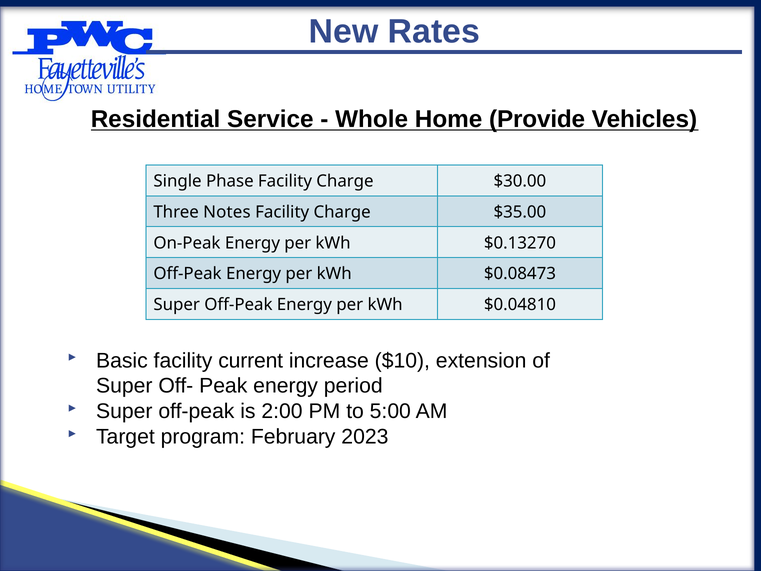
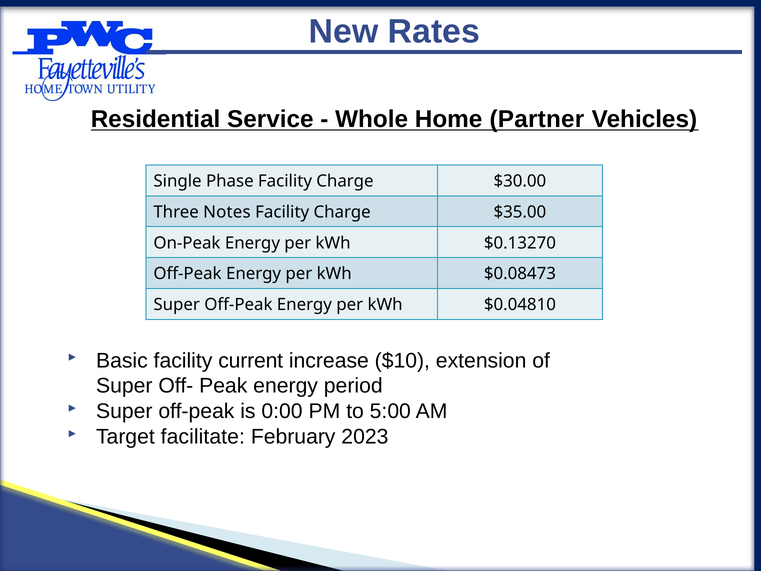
Provide: Provide -> Partner (537, 119)
2:00: 2:00 -> 0:00 (282, 411)
program: program -> facilitate (203, 436)
